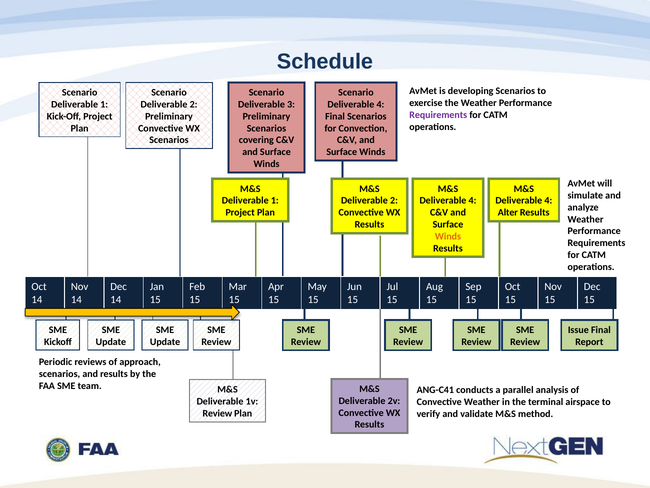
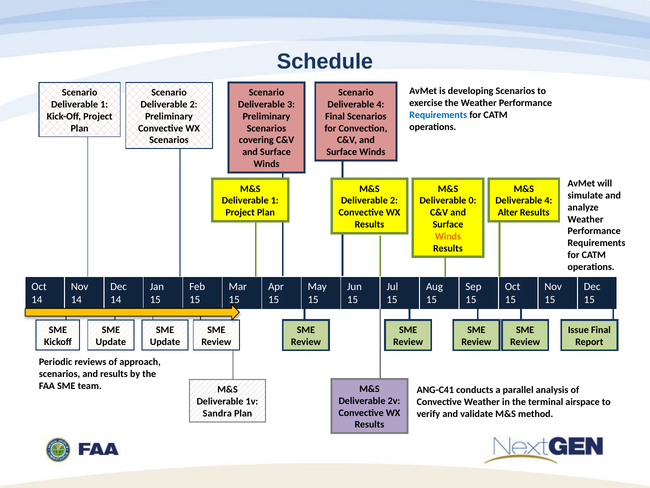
Requirements colour: purple -> blue (438, 115)
4: 4 -> 0 (473, 201)
Review: Review -> Sandra (217, 413)
